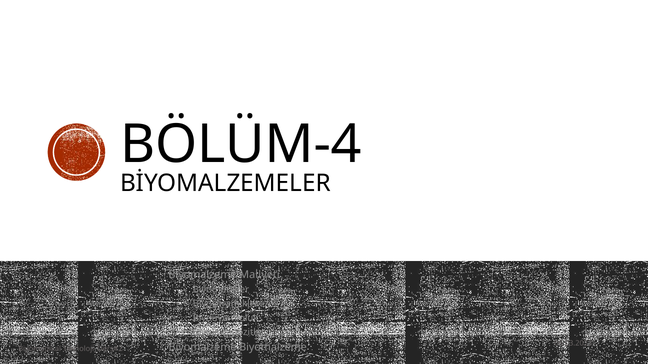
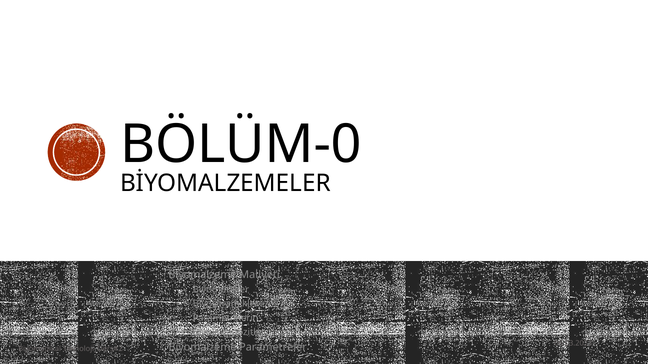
BÖLÜM-4: BÖLÜM-4 -> BÖLÜM-0 (241, 145)
Biyouyumluluk: Biyouyumluluk -> Parametrelerin (226, 319)
Biyomalzeme Biyomalzeme: Biyomalzeme -> Parametreler (273, 348)
